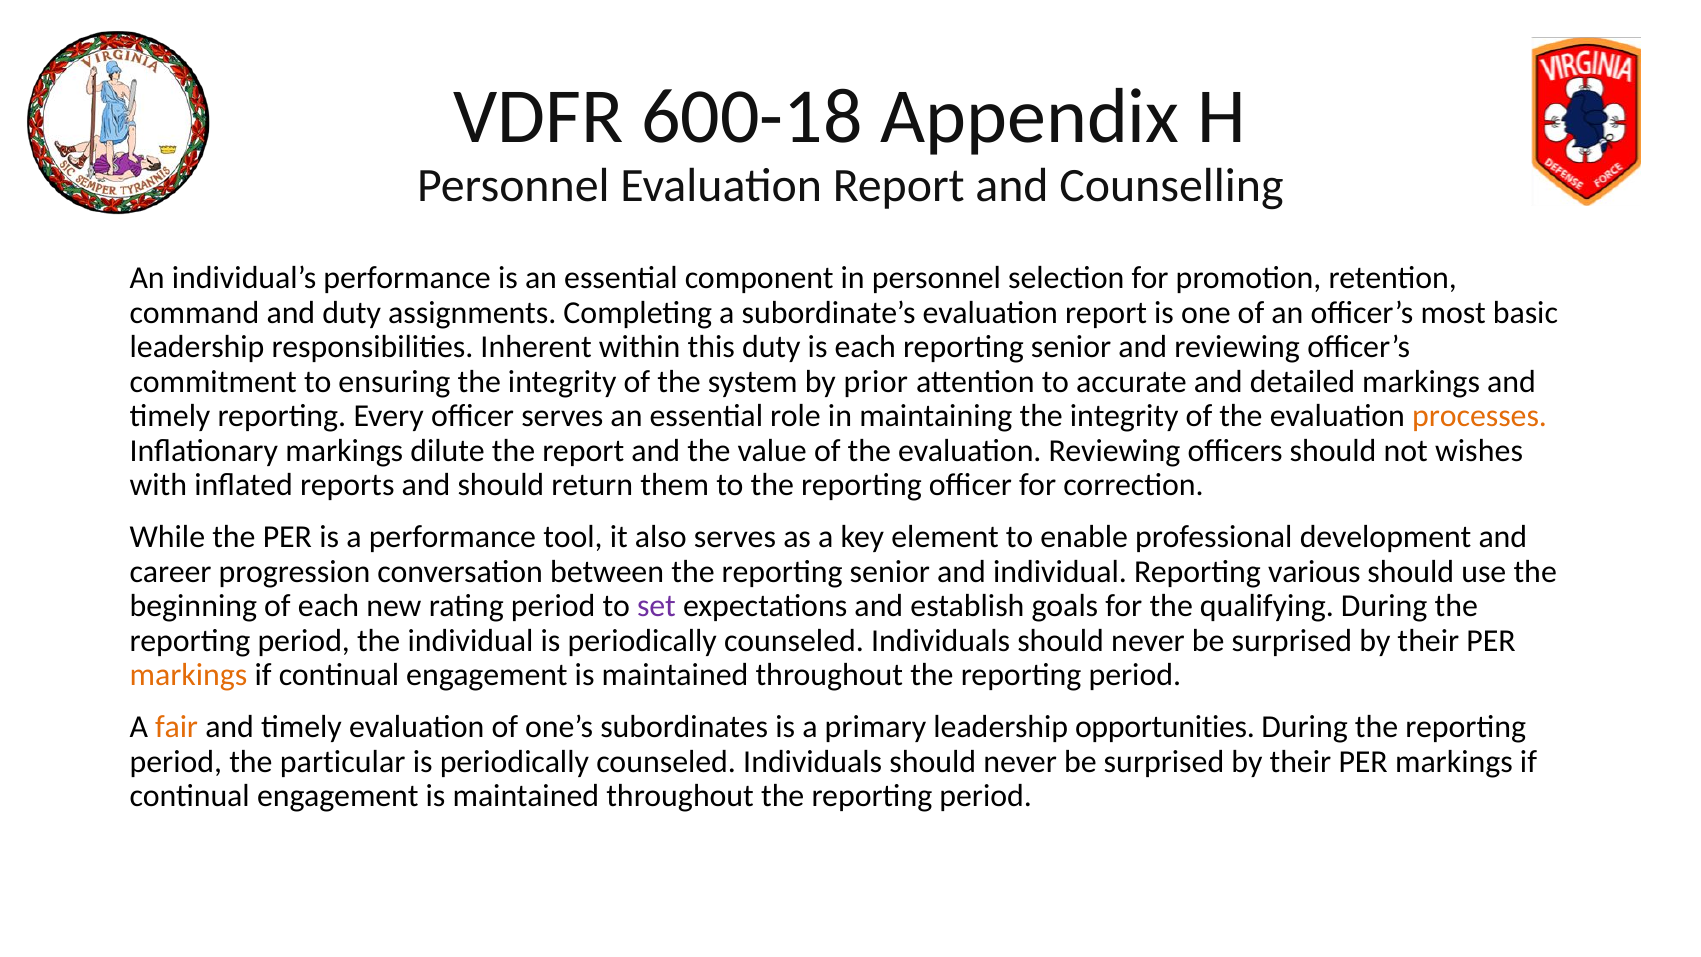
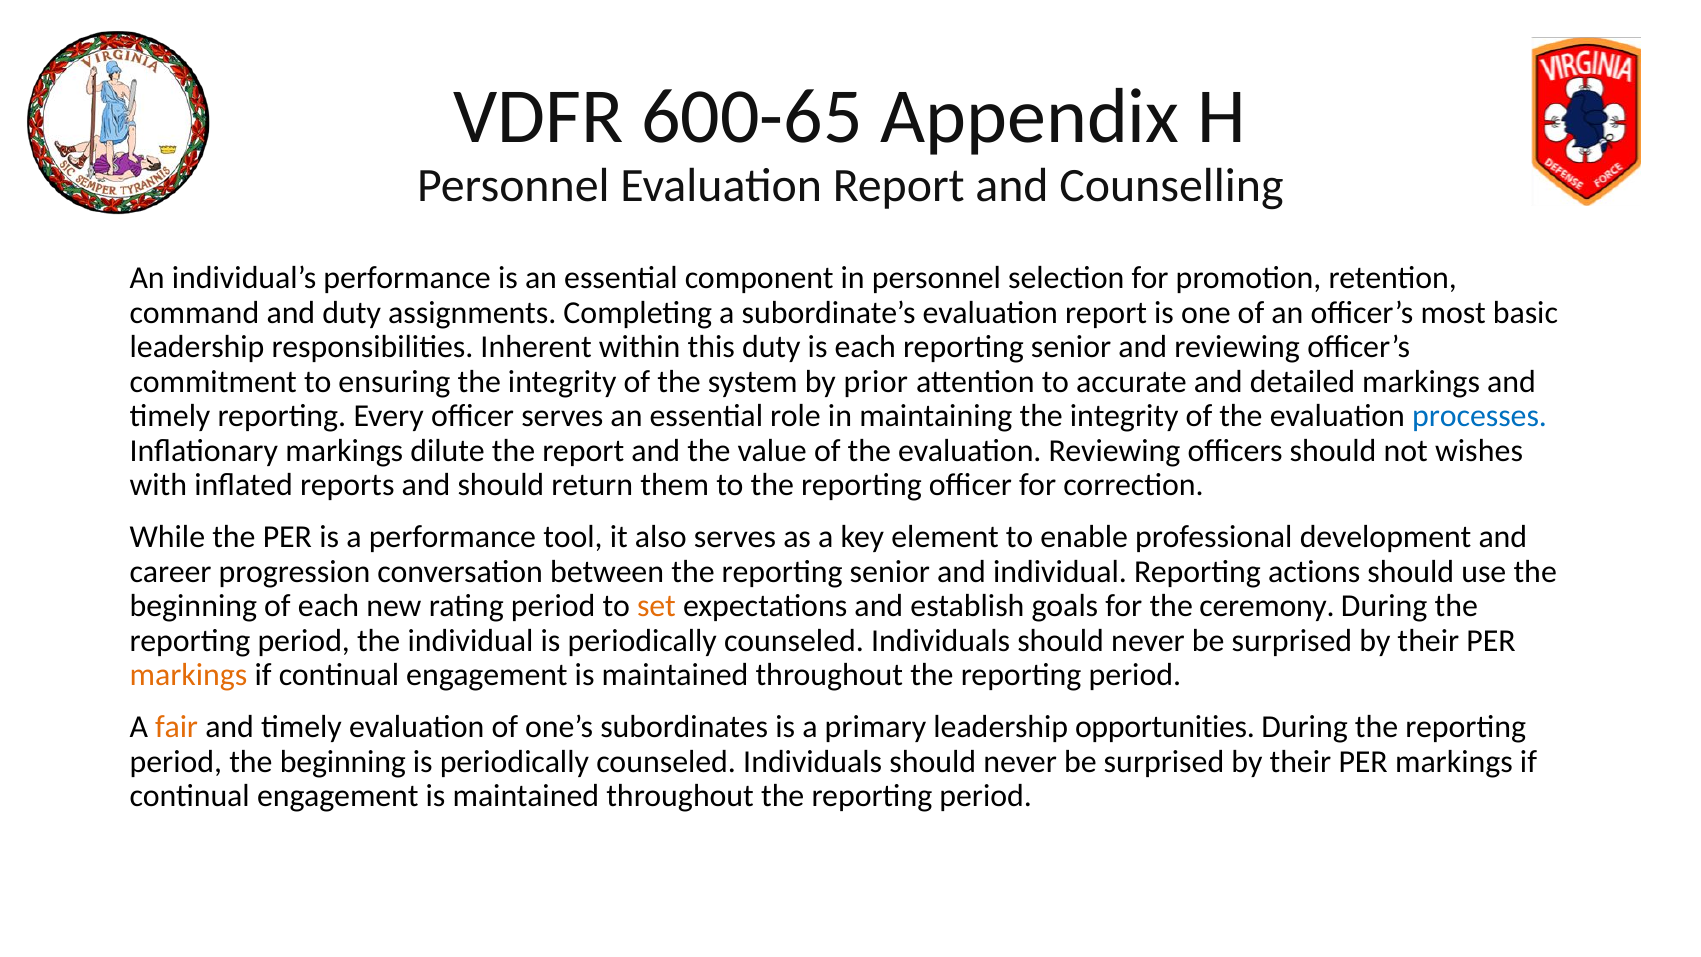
600-18: 600-18 -> 600-65 (752, 117)
processes colour: orange -> blue (1480, 416)
various: various -> actions (1314, 571)
set colour: purple -> orange (656, 606)
qualifying: qualifying -> ceremony (1267, 606)
period the particular: particular -> beginning (343, 761)
